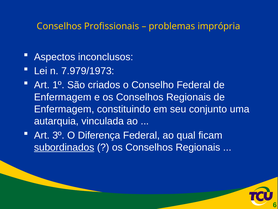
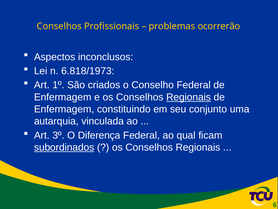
imprópria: imprópria -> ocorrerão (219, 26)
7.979/1973: 7.979/1973 -> 6.818/1973 (88, 71)
Regionais underline: none -> present (189, 97)
